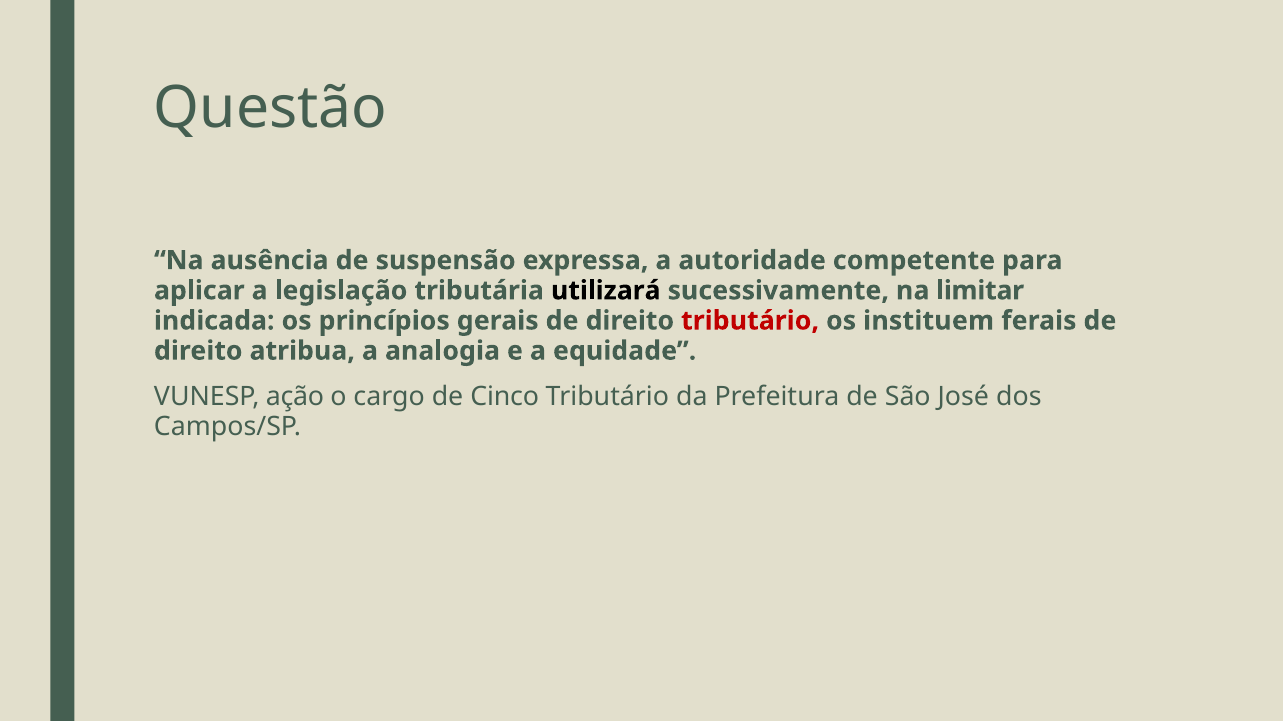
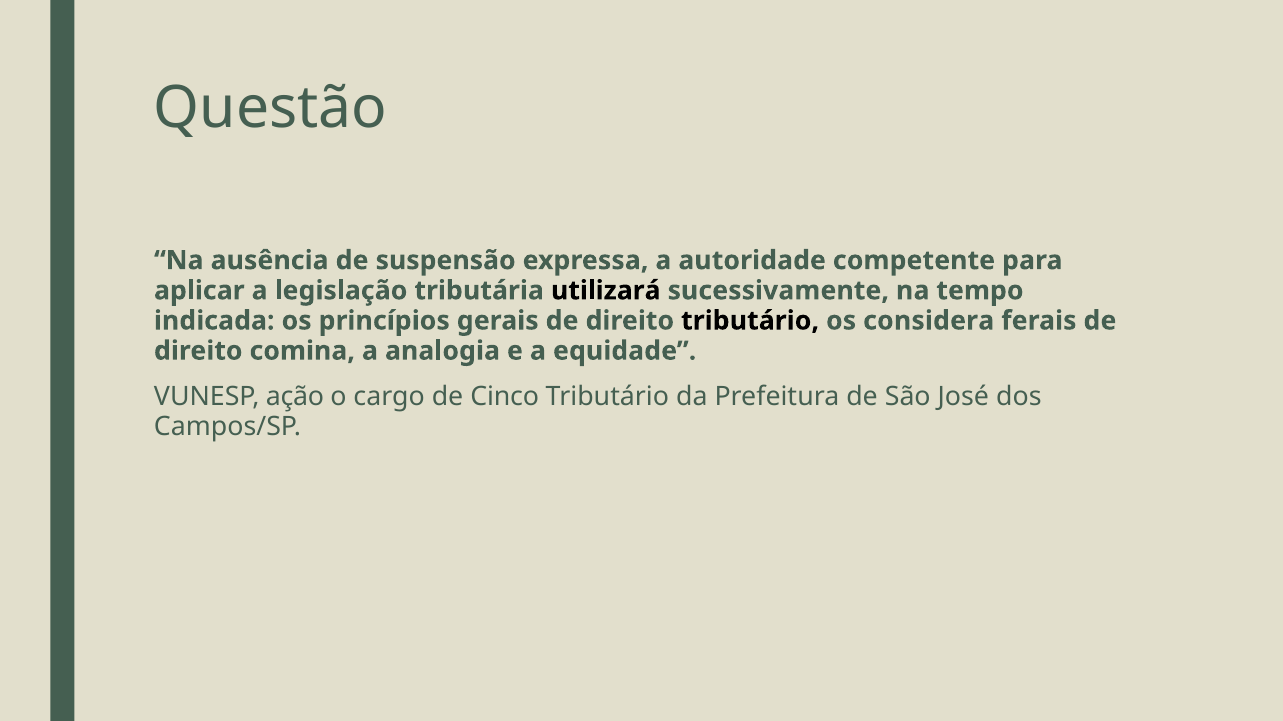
limitar: limitar -> tempo (980, 291)
tributário colour: red -> black (750, 321)
instituem: instituem -> considera (929, 321)
atribua: atribua -> comina (302, 351)
